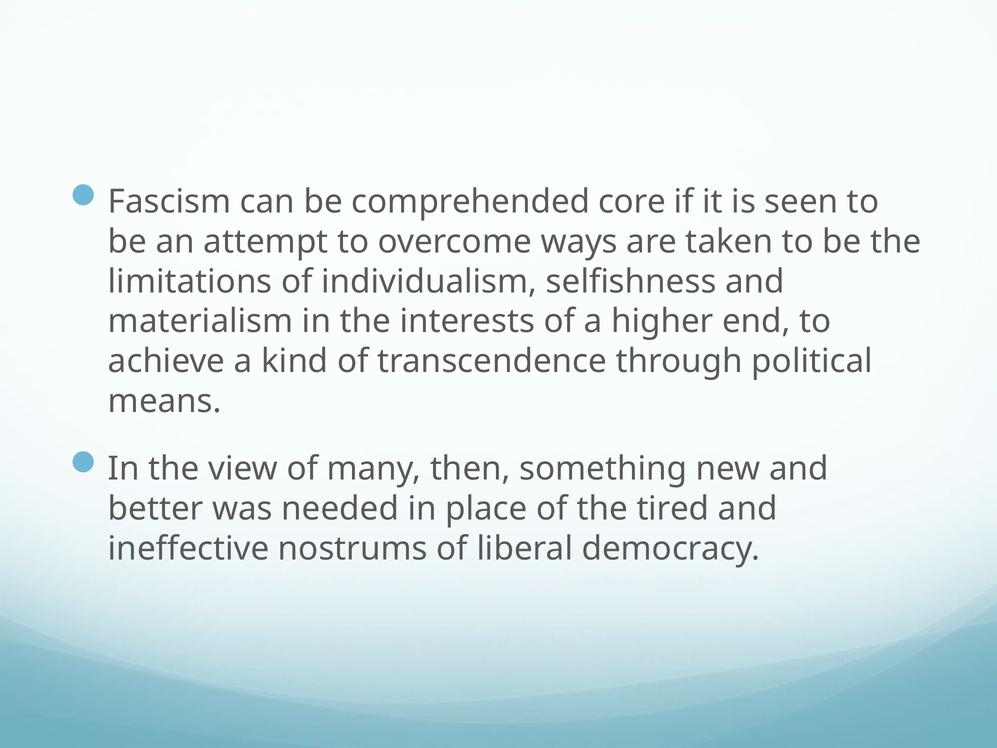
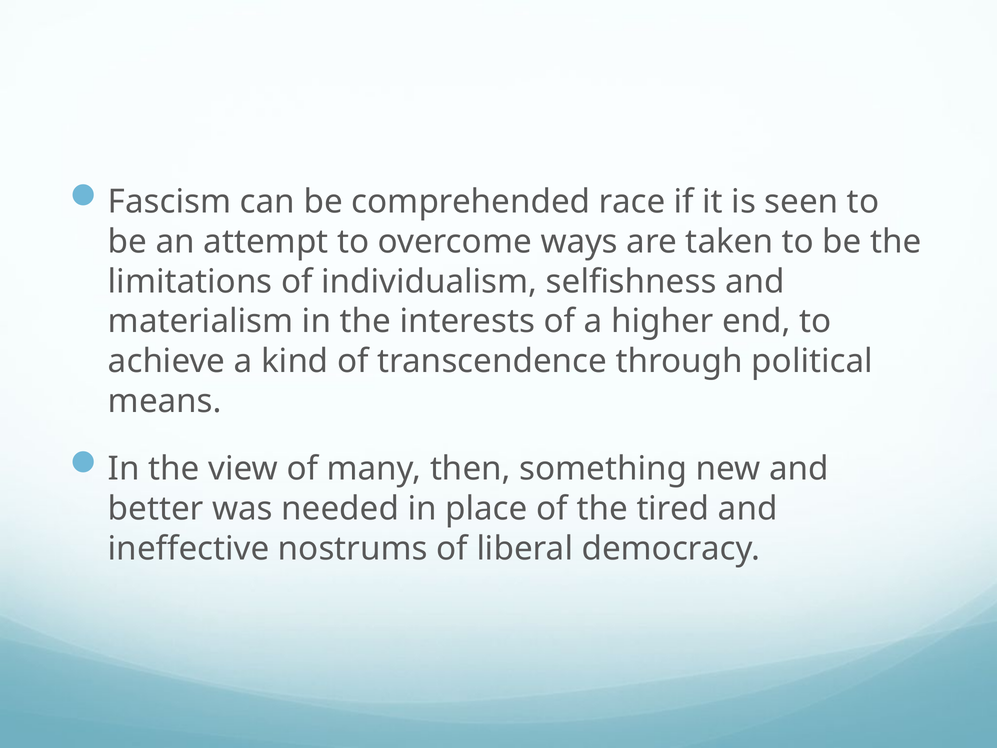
core: core -> race (632, 202)
